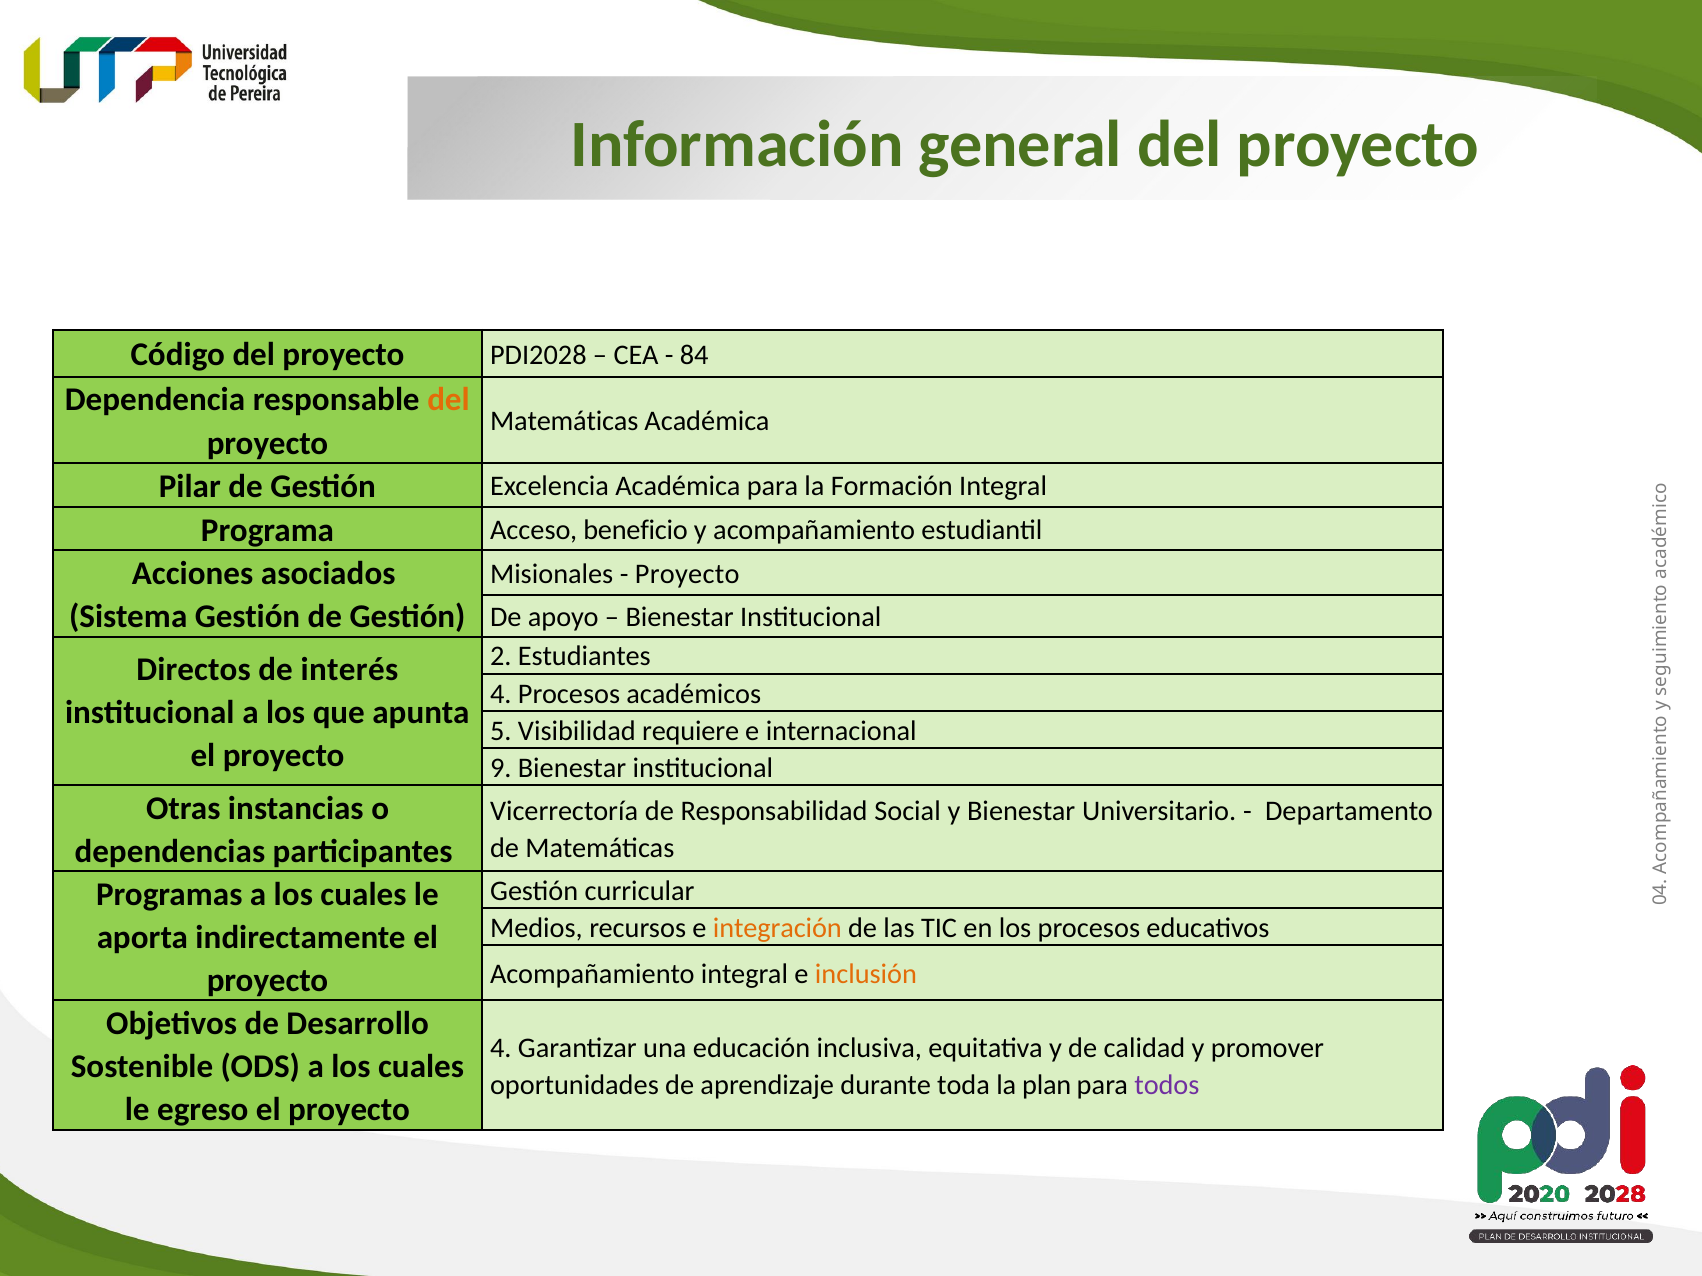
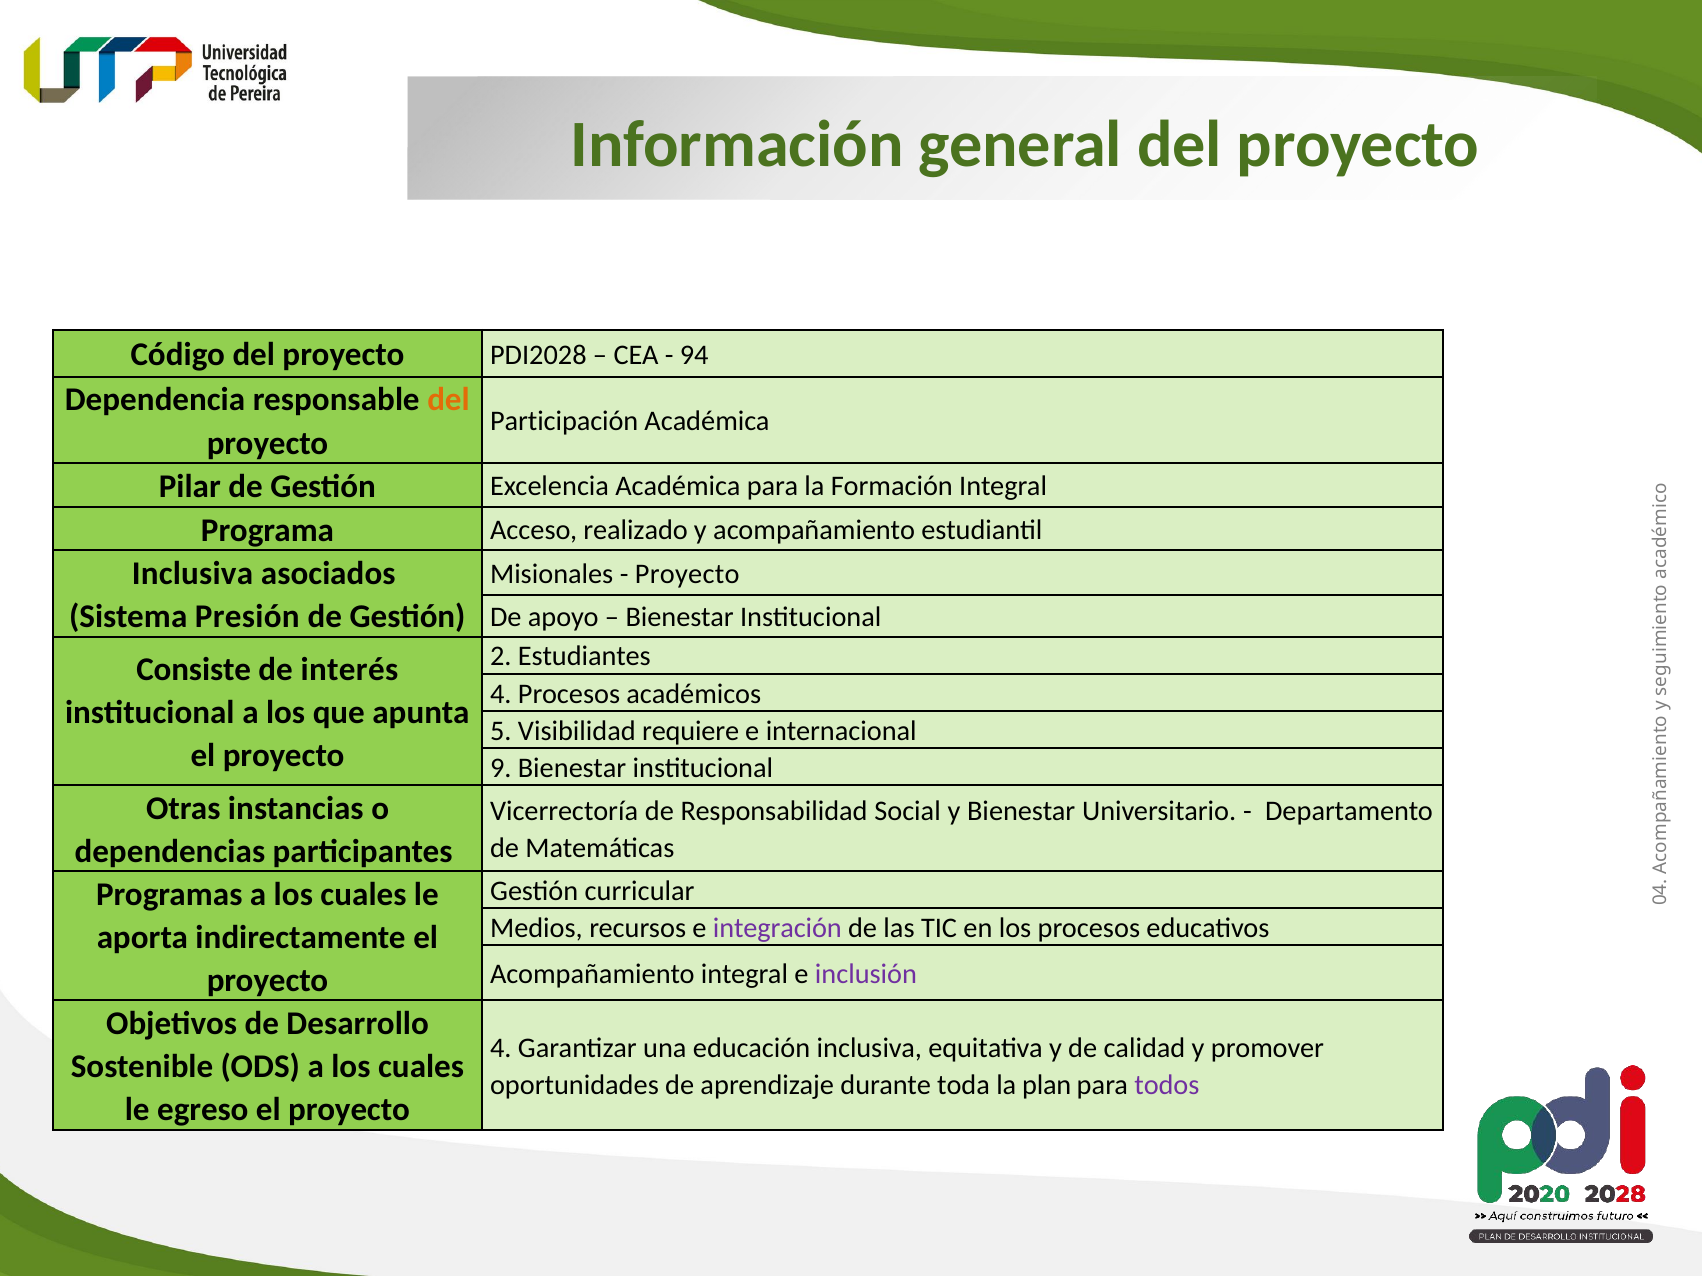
84: 84 -> 94 (694, 355)
Matemáticas: Matemáticas -> Participación (564, 421)
beneficio: beneficio -> realizado (636, 531)
Acciones: Acciones -> Inclusiva (192, 574)
Sistema Gestión: Gestión -> Presión (247, 617)
Directos: Directos -> Consiste (194, 670)
integración colour: orange -> purple (777, 928)
inclusión colour: orange -> purple (866, 975)
